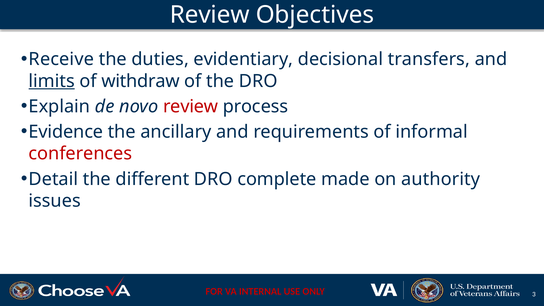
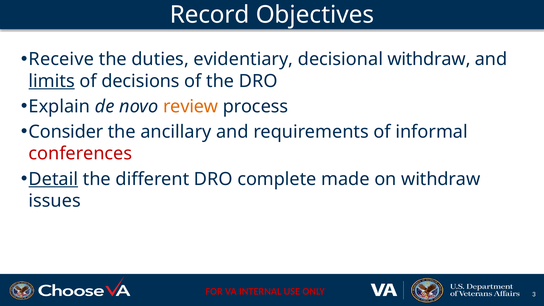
Review: Review -> Record (210, 15)
decisional transfers: transfers -> withdraw (429, 59)
withdraw: withdraw -> decisions (141, 81)
review colour: red -> orange (191, 106)
Evidence: Evidence -> Consider (66, 132)
Detail underline: none -> present (53, 179)
on authority: authority -> withdraw (441, 179)
